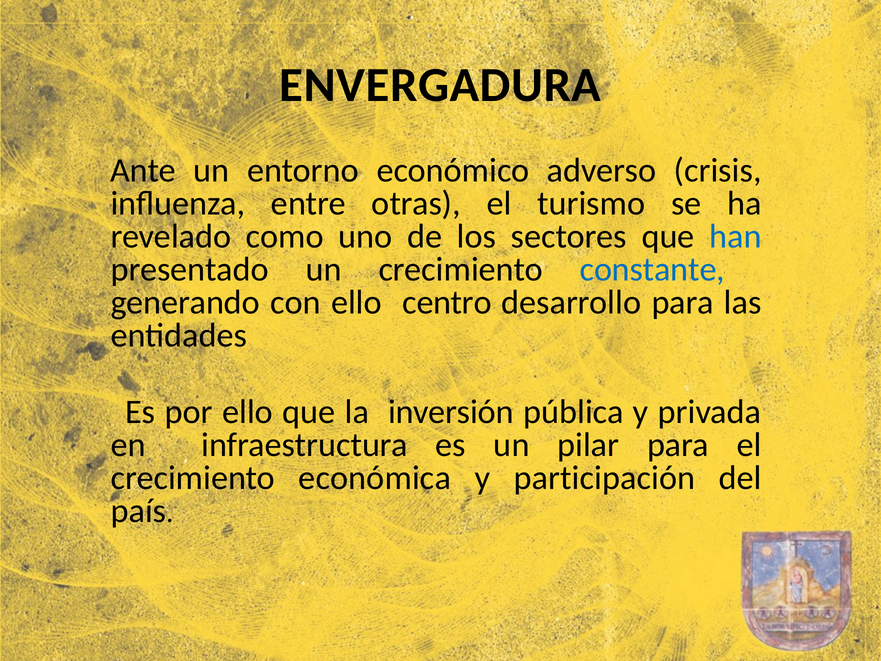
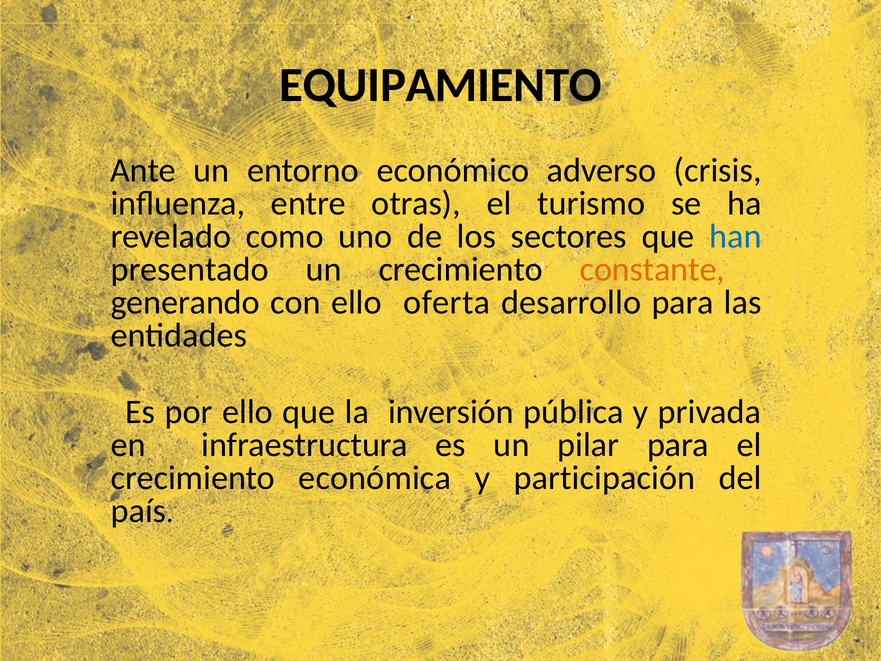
ENVERGADURA: ENVERGADURA -> EQUIPAMIENTO (441, 85)
constante colour: blue -> orange (652, 269)
centro: centro -> oferta (447, 302)
